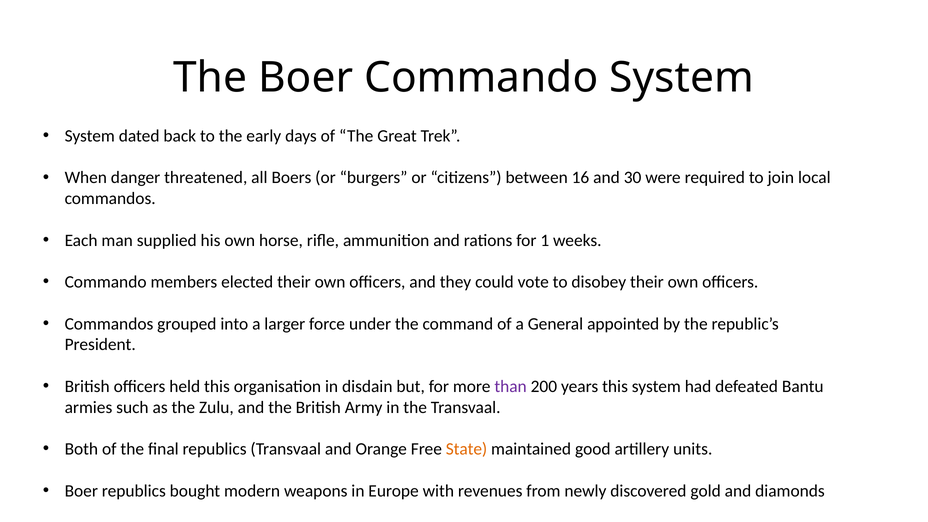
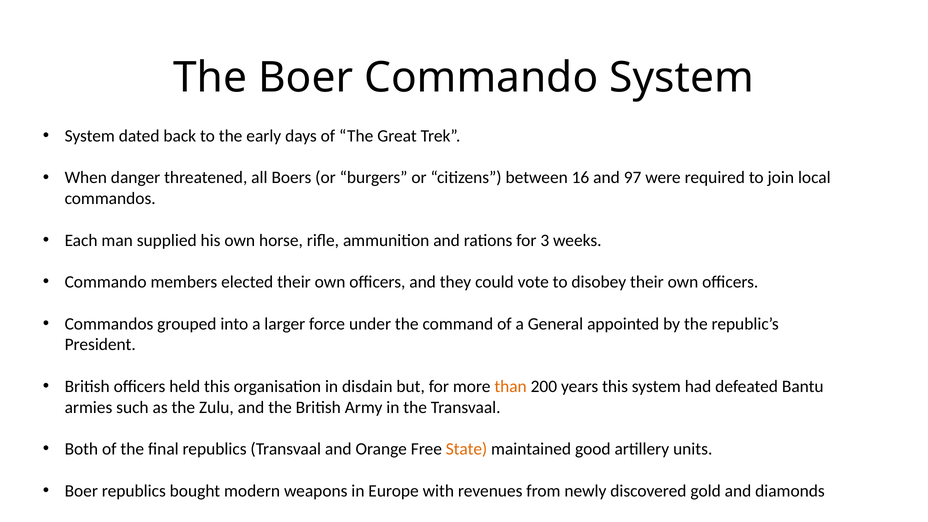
30: 30 -> 97 (633, 178)
1: 1 -> 3 (545, 240)
than colour: purple -> orange (511, 387)
